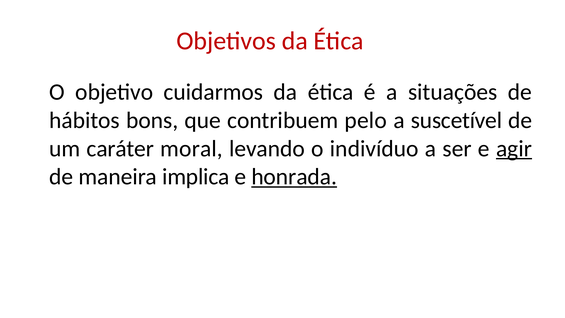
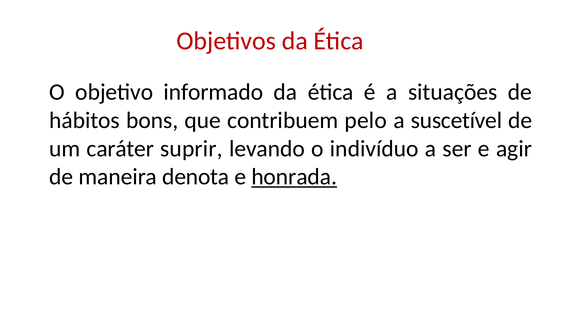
cuidarmos: cuidarmos -> informado (213, 92)
moral: moral -> suprir (192, 148)
agir underline: present -> none (514, 148)
implica: implica -> denota (196, 177)
